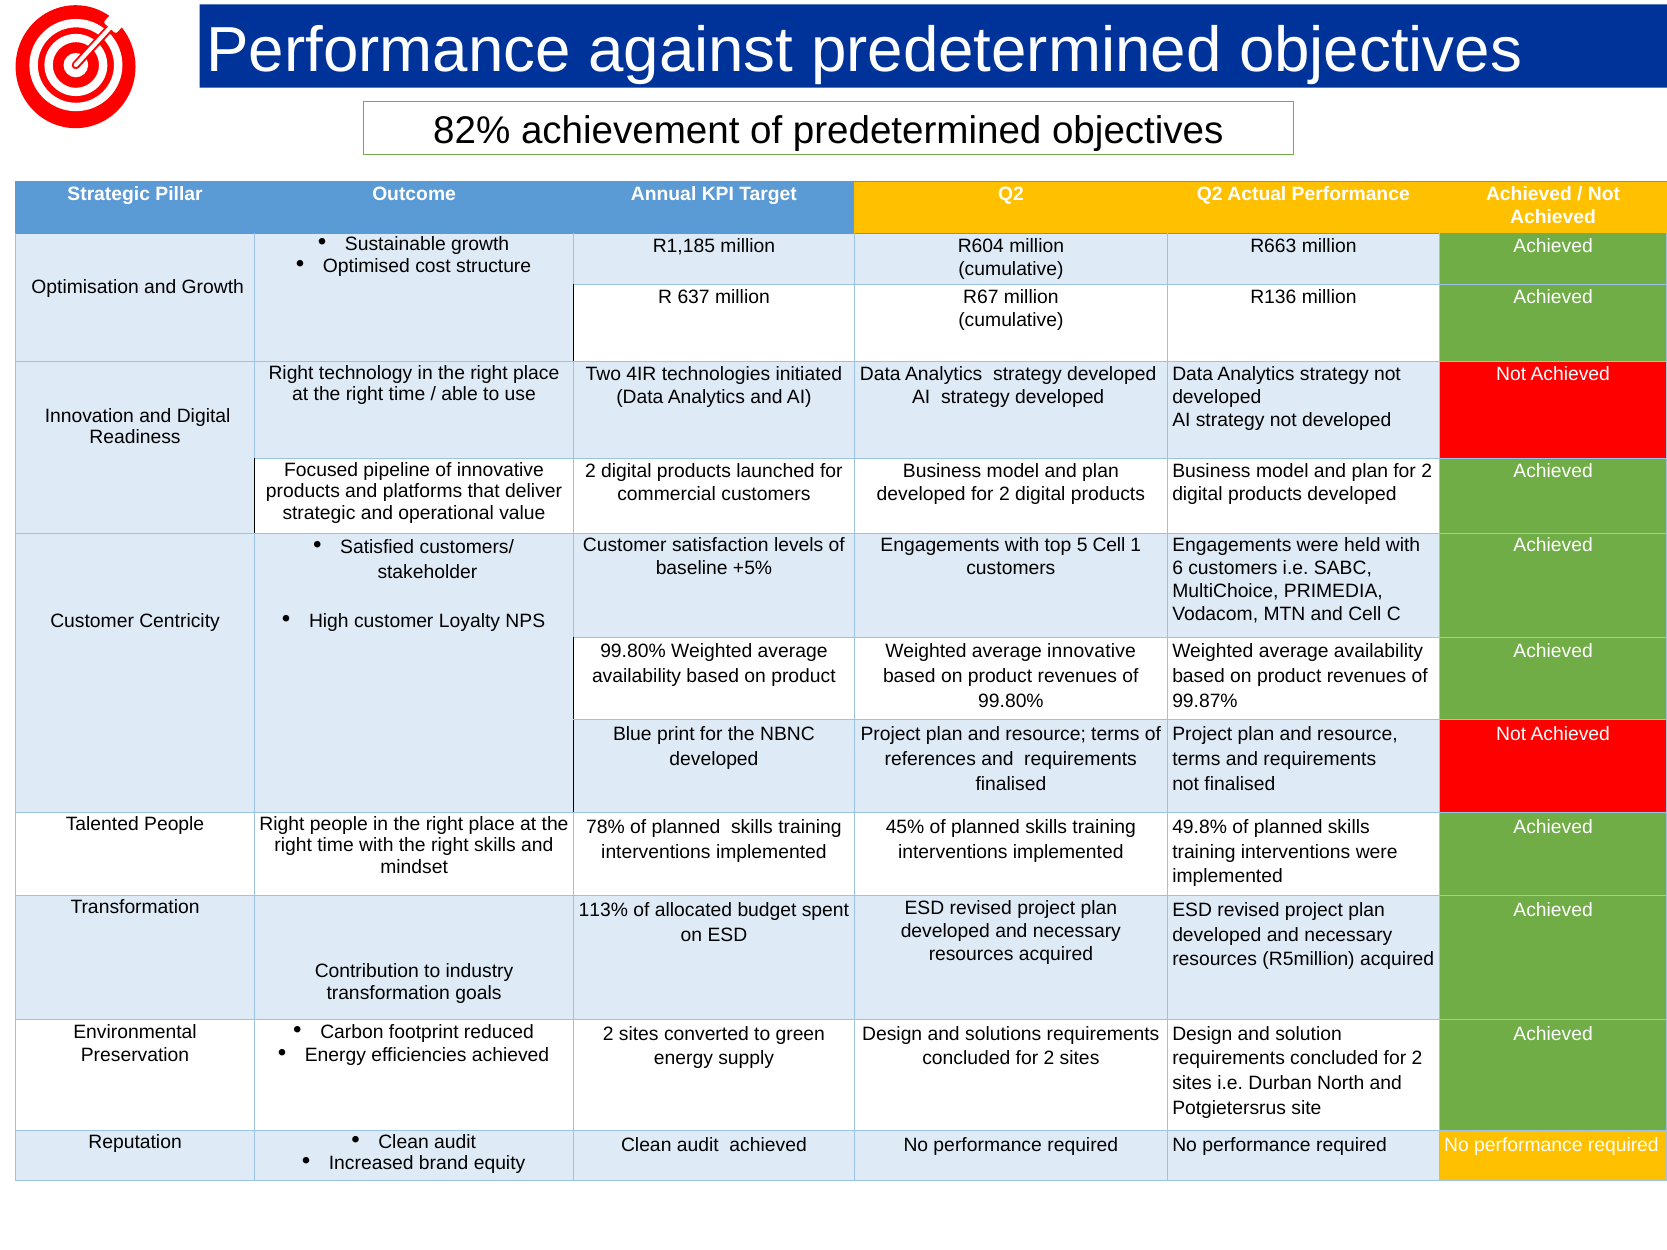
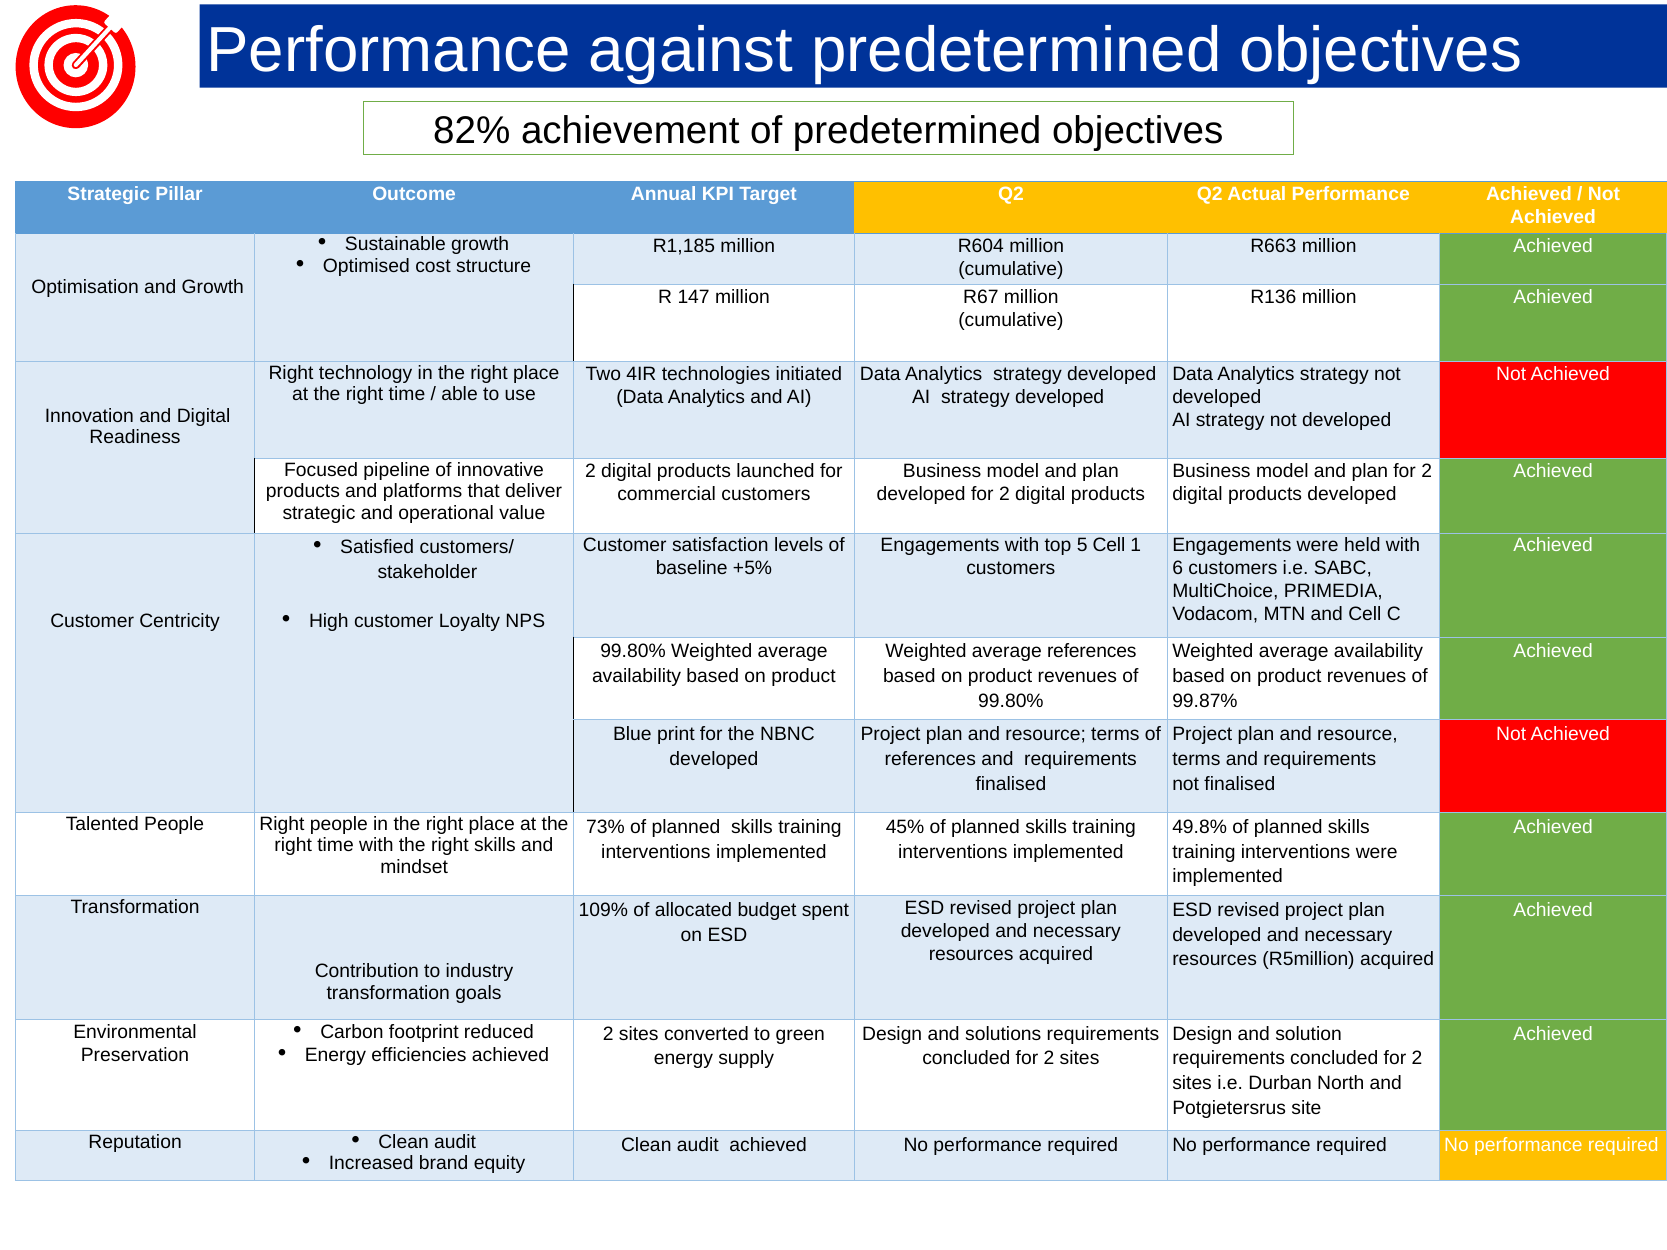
637: 637 -> 147 (694, 297)
average innovative: innovative -> references (1092, 651)
78%: 78% -> 73% (605, 827)
113%: 113% -> 109% (603, 910)
